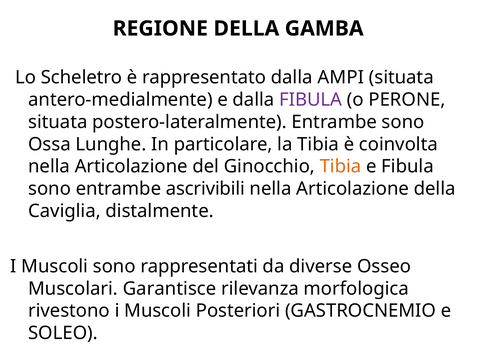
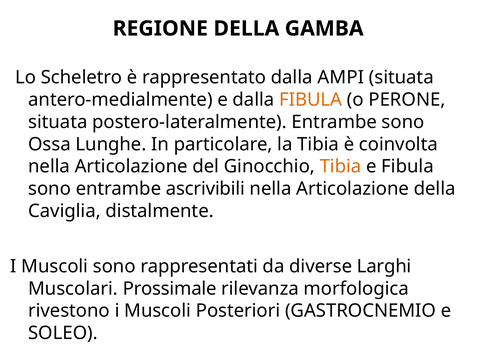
FIBULA colour: purple -> orange (311, 100)
Osseo: Osseo -> Larghi (384, 266)
Garantisce: Garantisce -> Prossimale (170, 288)
